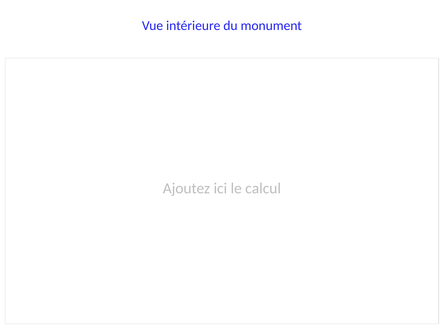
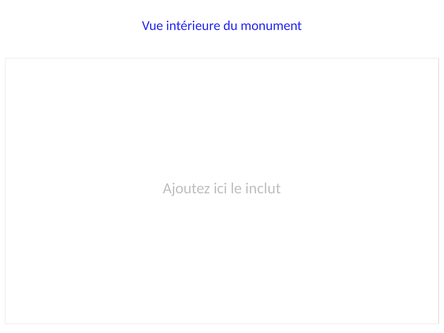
calcul: calcul -> inclut (263, 189)
